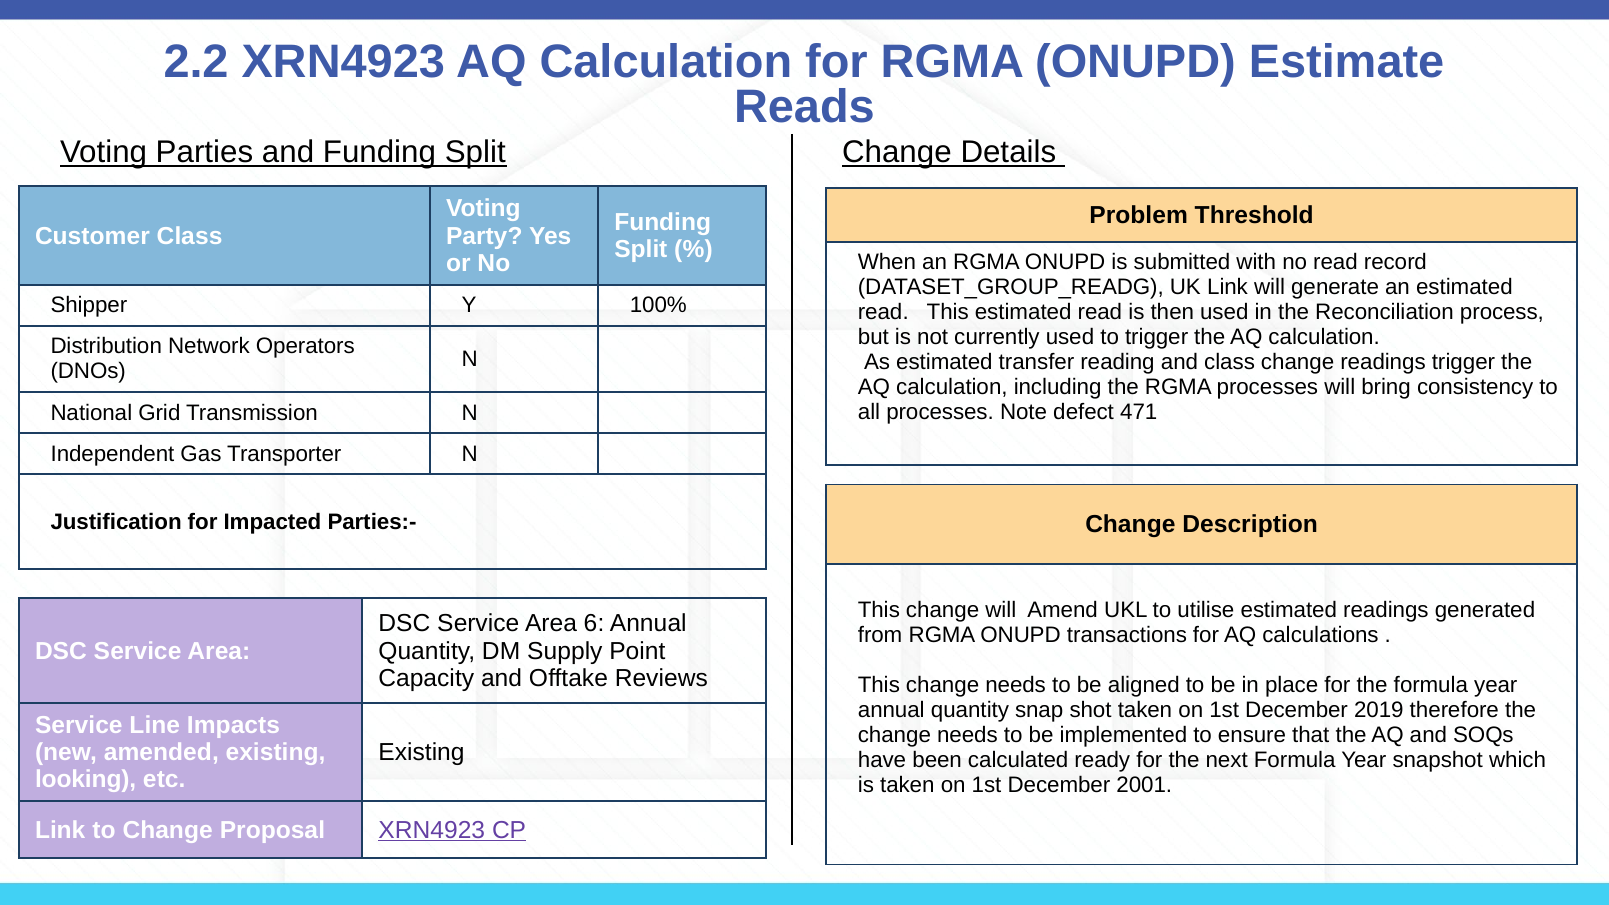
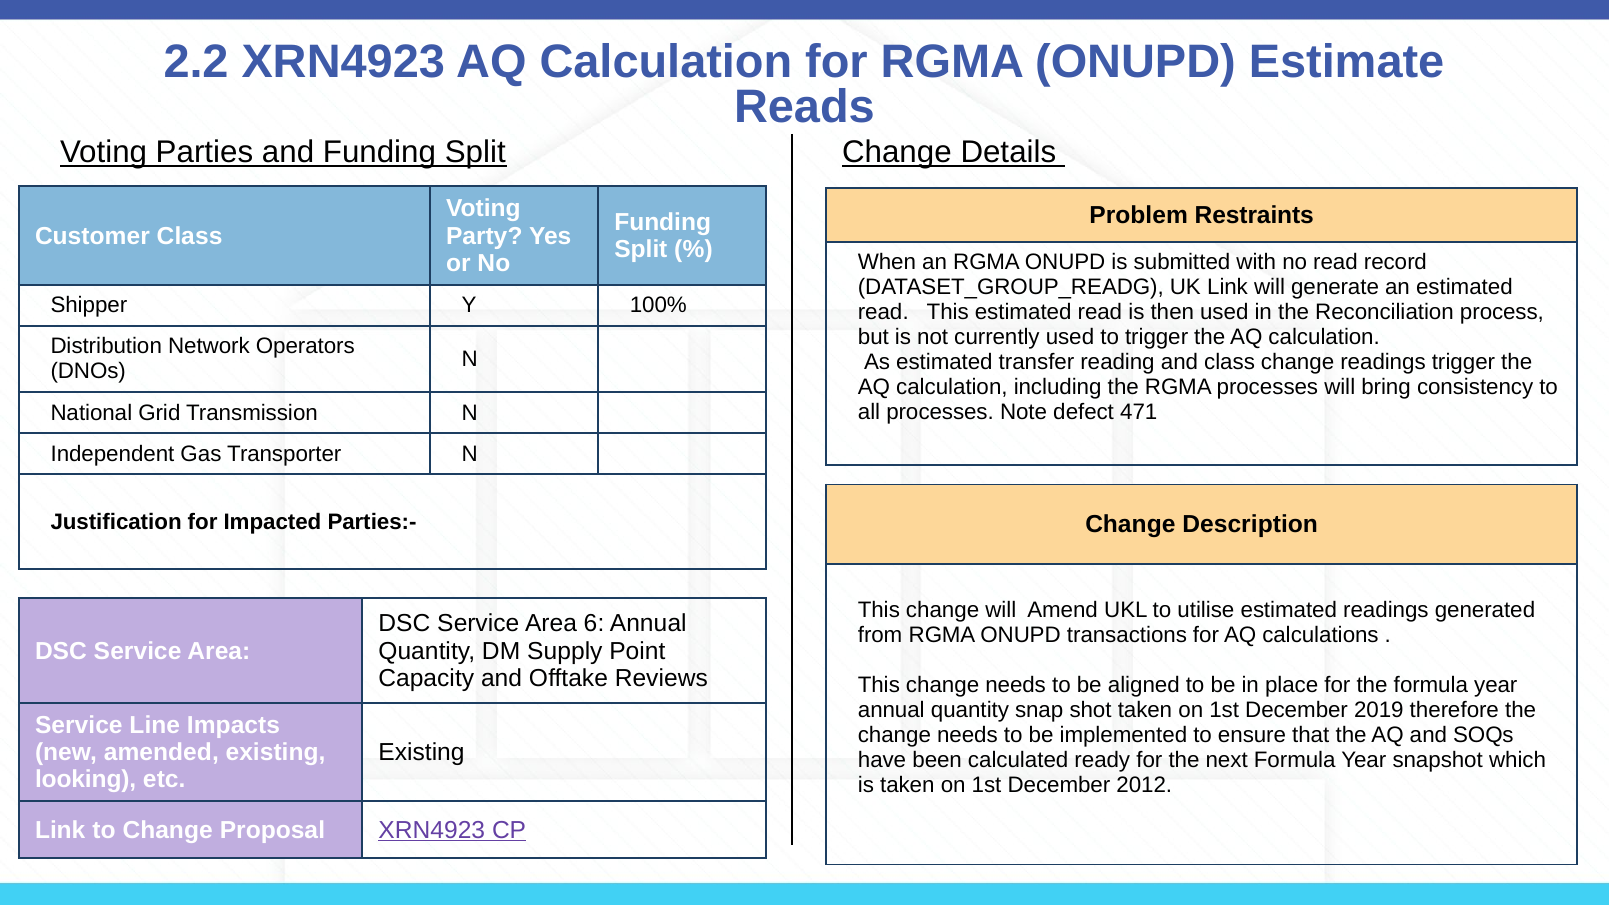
Threshold: Threshold -> Restraints (1254, 215)
2001: 2001 -> 2012 (1144, 785)
